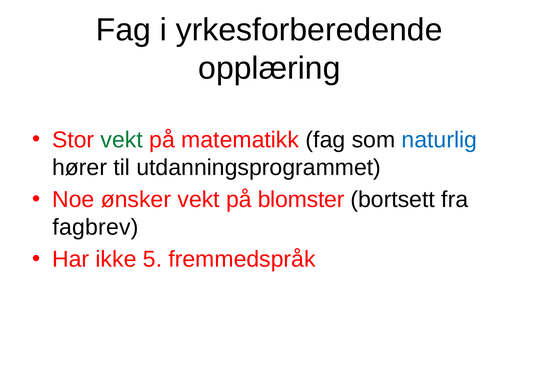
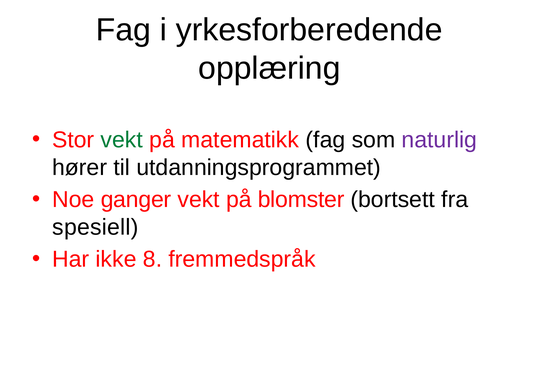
naturlig colour: blue -> purple (439, 140)
ønsker: ønsker -> ganger (136, 200)
fagbrev: fagbrev -> spesiell (95, 227)
5: 5 -> 8 (152, 260)
